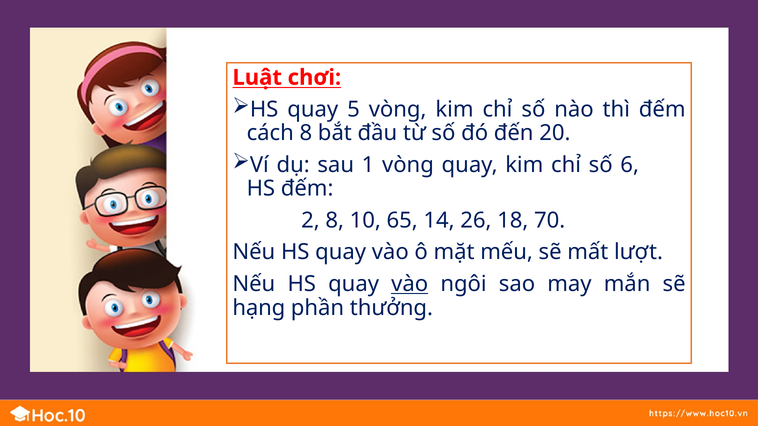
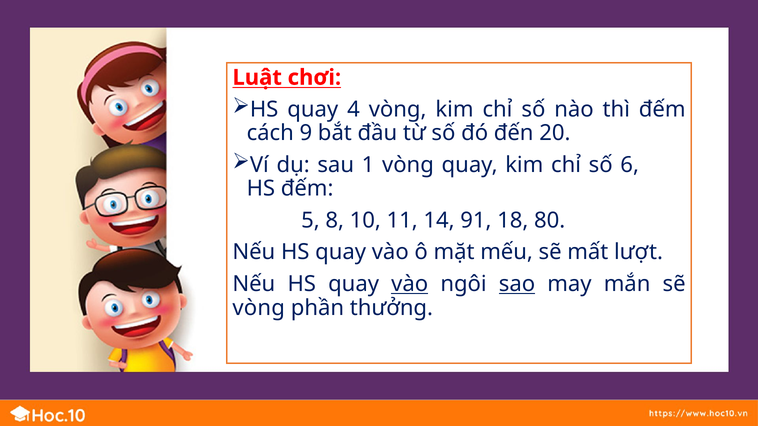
5: 5 -> 4 (353, 109)
cách 8: 8 -> 9 (306, 133)
2: 2 -> 5 (310, 221)
65: 65 -> 11 (402, 221)
26: 26 -> 91 (476, 221)
70: 70 -> 80 (550, 221)
sao underline: none -> present (517, 284)
hạng: hạng -> vòng (259, 308)
